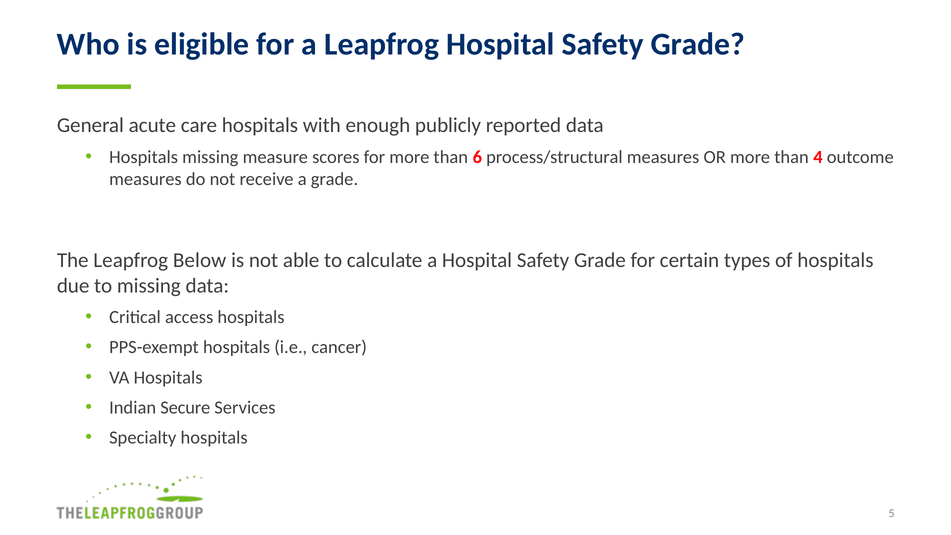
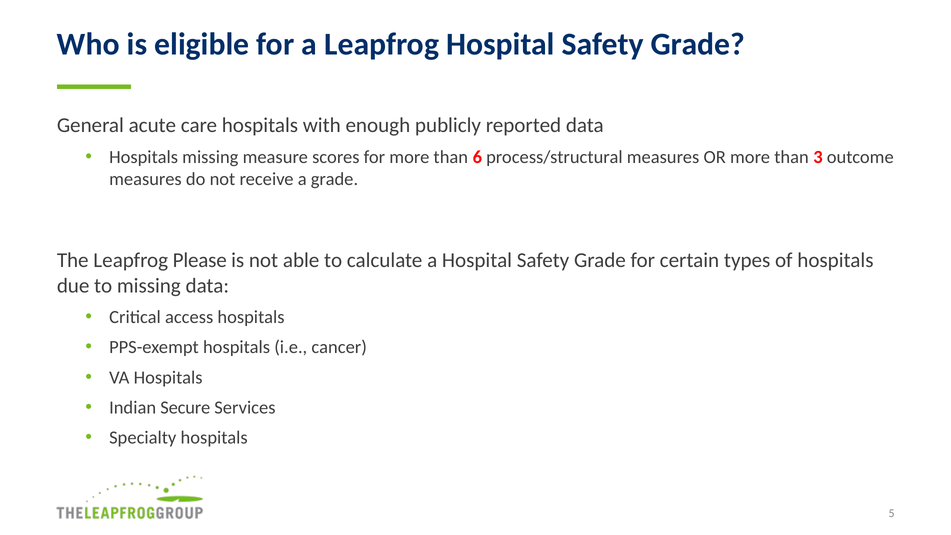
4: 4 -> 3 (818, 157)
Below: Below -> Please (200, 260)
